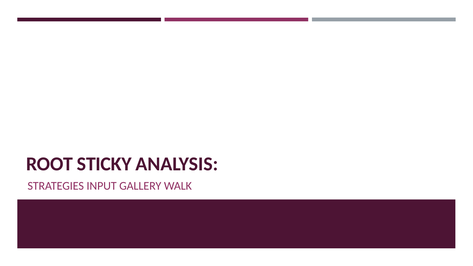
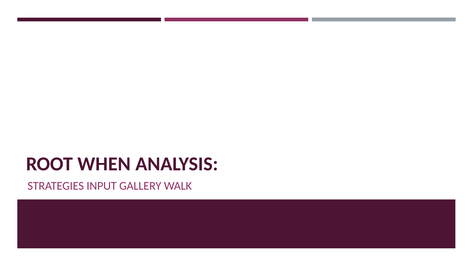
STICKY: STICKY -> WHEN (104, 164)
